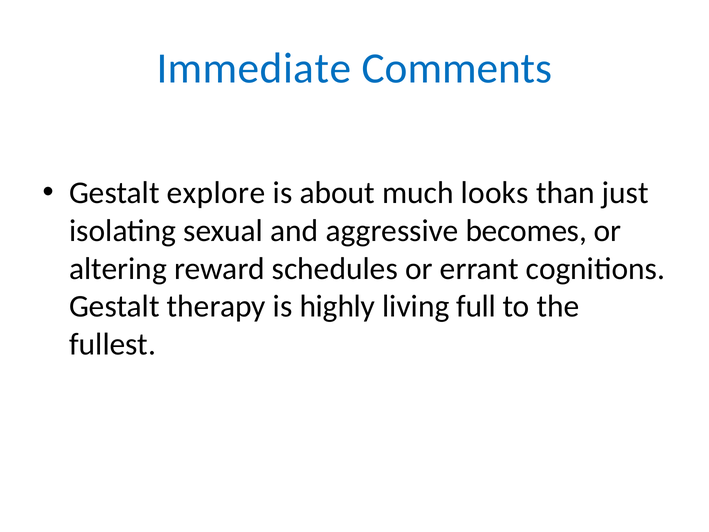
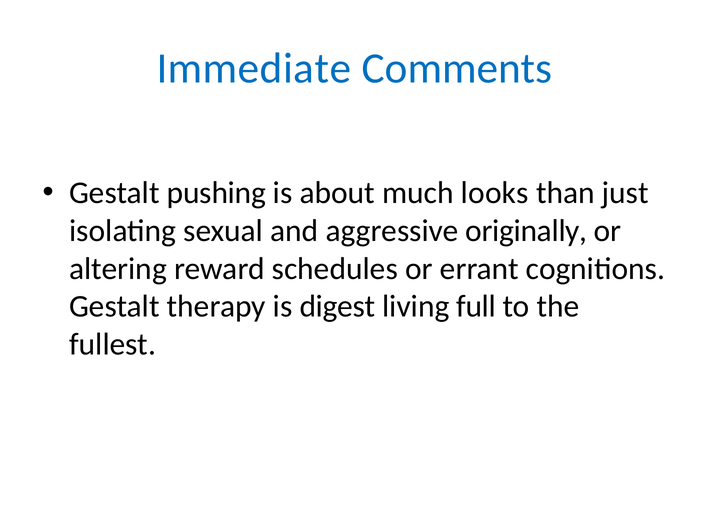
explore: explore -> pushing (216, 193)
becomes: becomes -> originally (526, 231)
highly: highly -> digest (337, 306)
